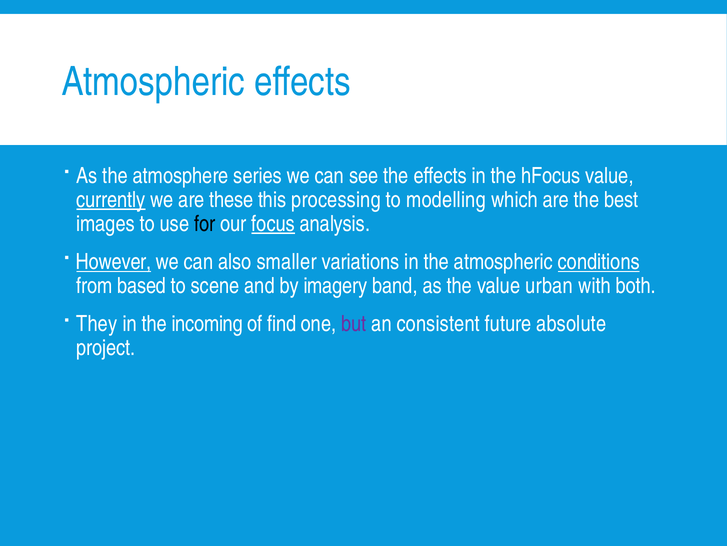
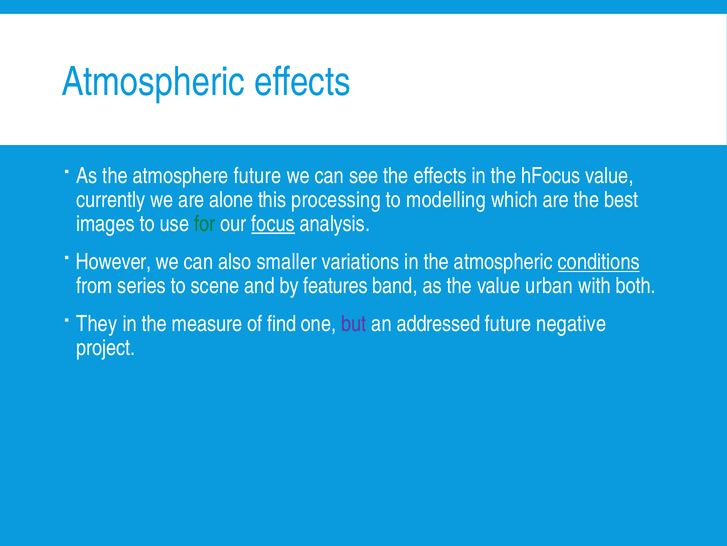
atmosphere series: series -> future (257, 175)
currently underline: present -> none (111, 199)
these: these -> alone (231, 199)
for colour: black -> green (205, 223)
However underline: present -> none (114, 262)
based: based -> series (142, 286)
imagery: imagery -> features (336, 286)
incoming: incoming -> measure (207, 324)
consistent: consistent -> addressed (438, 324)
absolute: absolute -> negative (571, 324)
